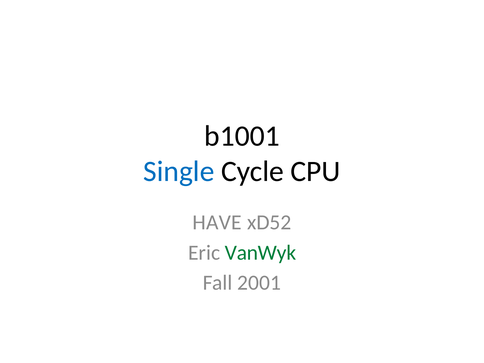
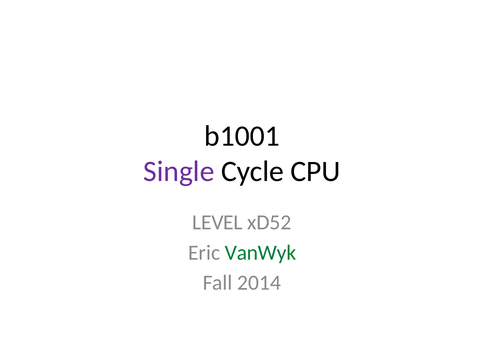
Single colour: blue -> purple (179, 171)
HAVE: HAVE -> LEVEL (217, 223)
2001: 2001 -> 2014 (259, 283)
